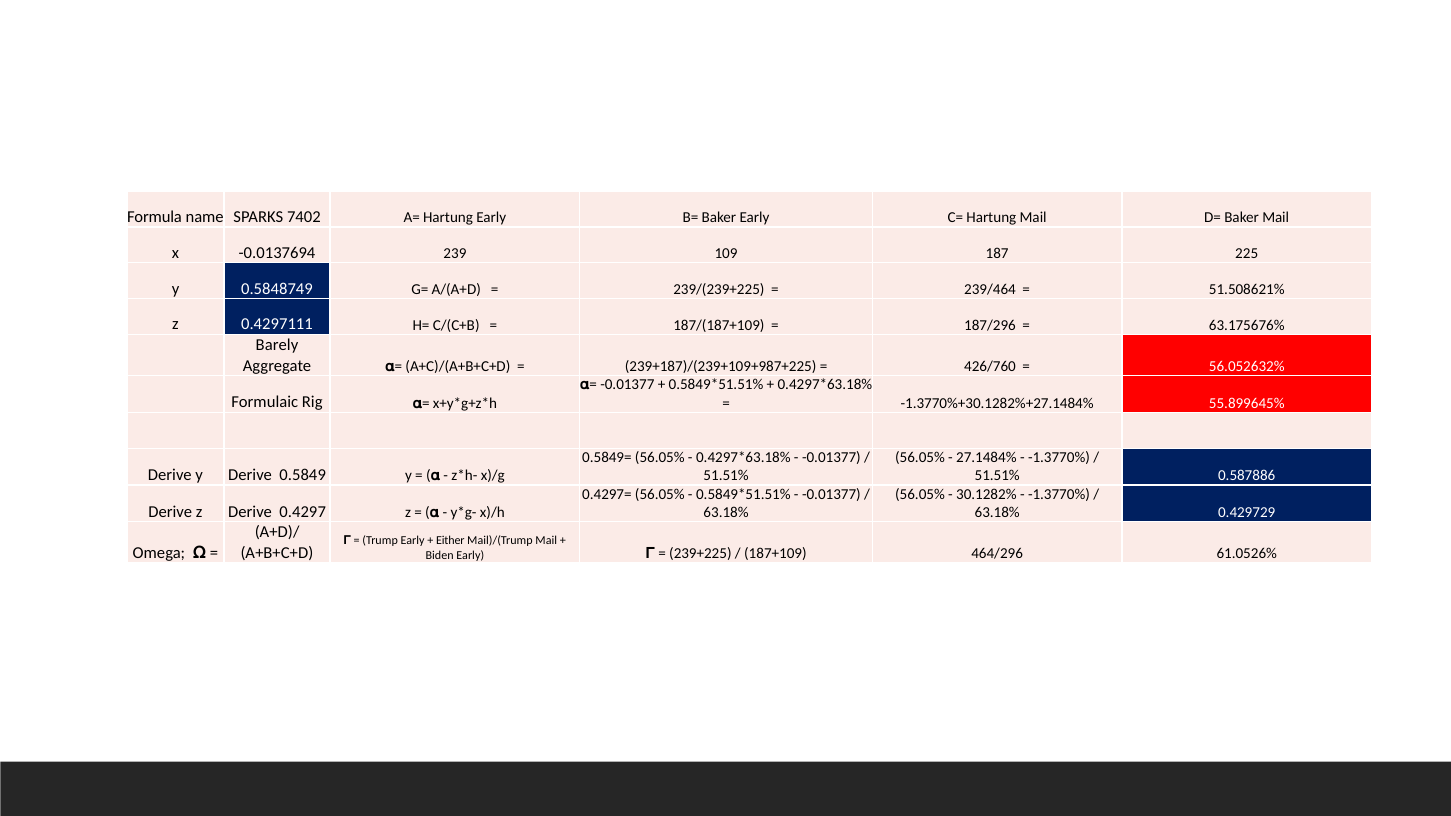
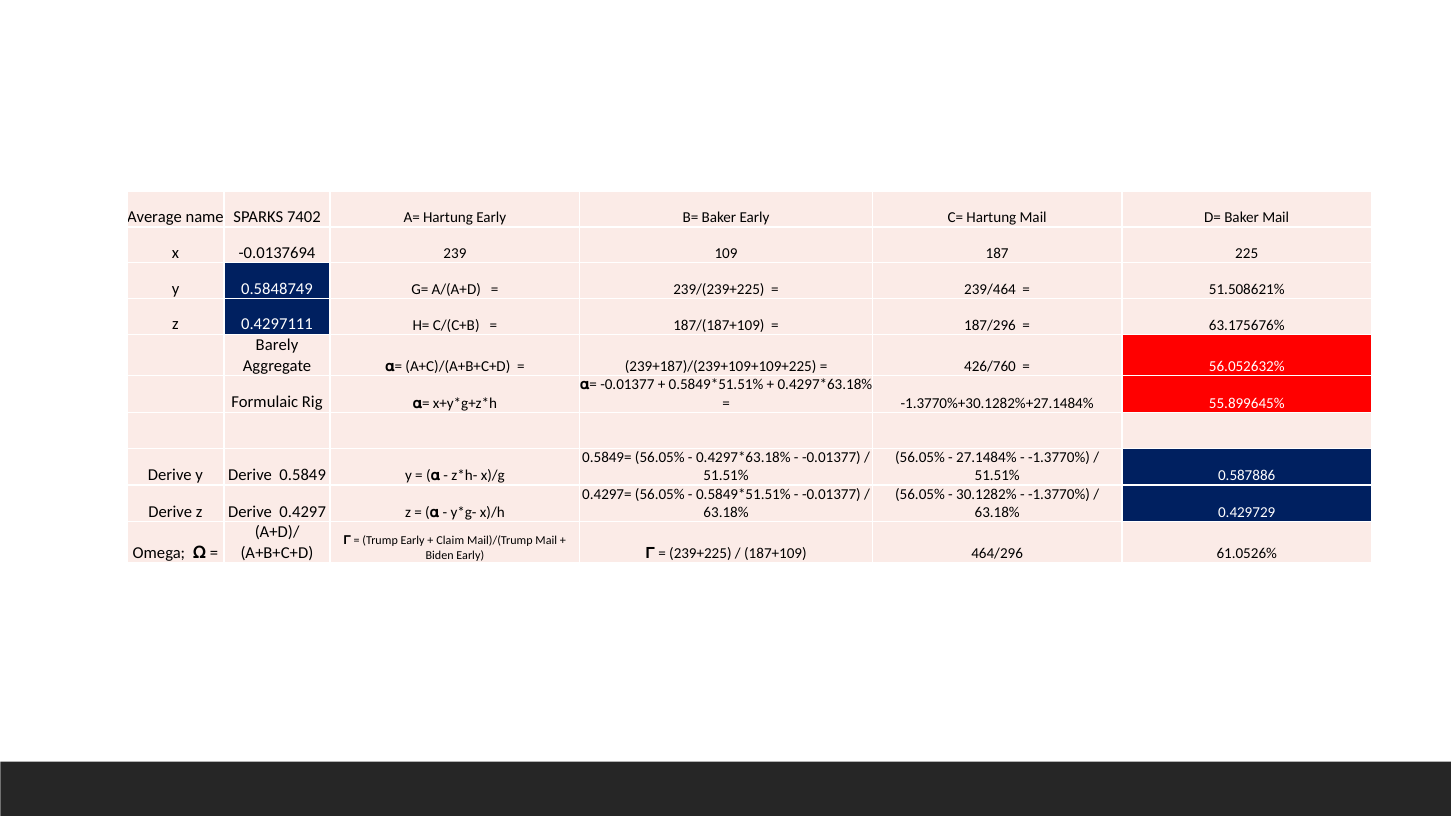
Formula: Formula -> Average (154, 217)
239+187)/(239+109+987+225: 239+187)/(239+109+987+225 -> 239+187)/(239+109+109+225 (721, 367)
Either: Either -> Claim (450, 541)
